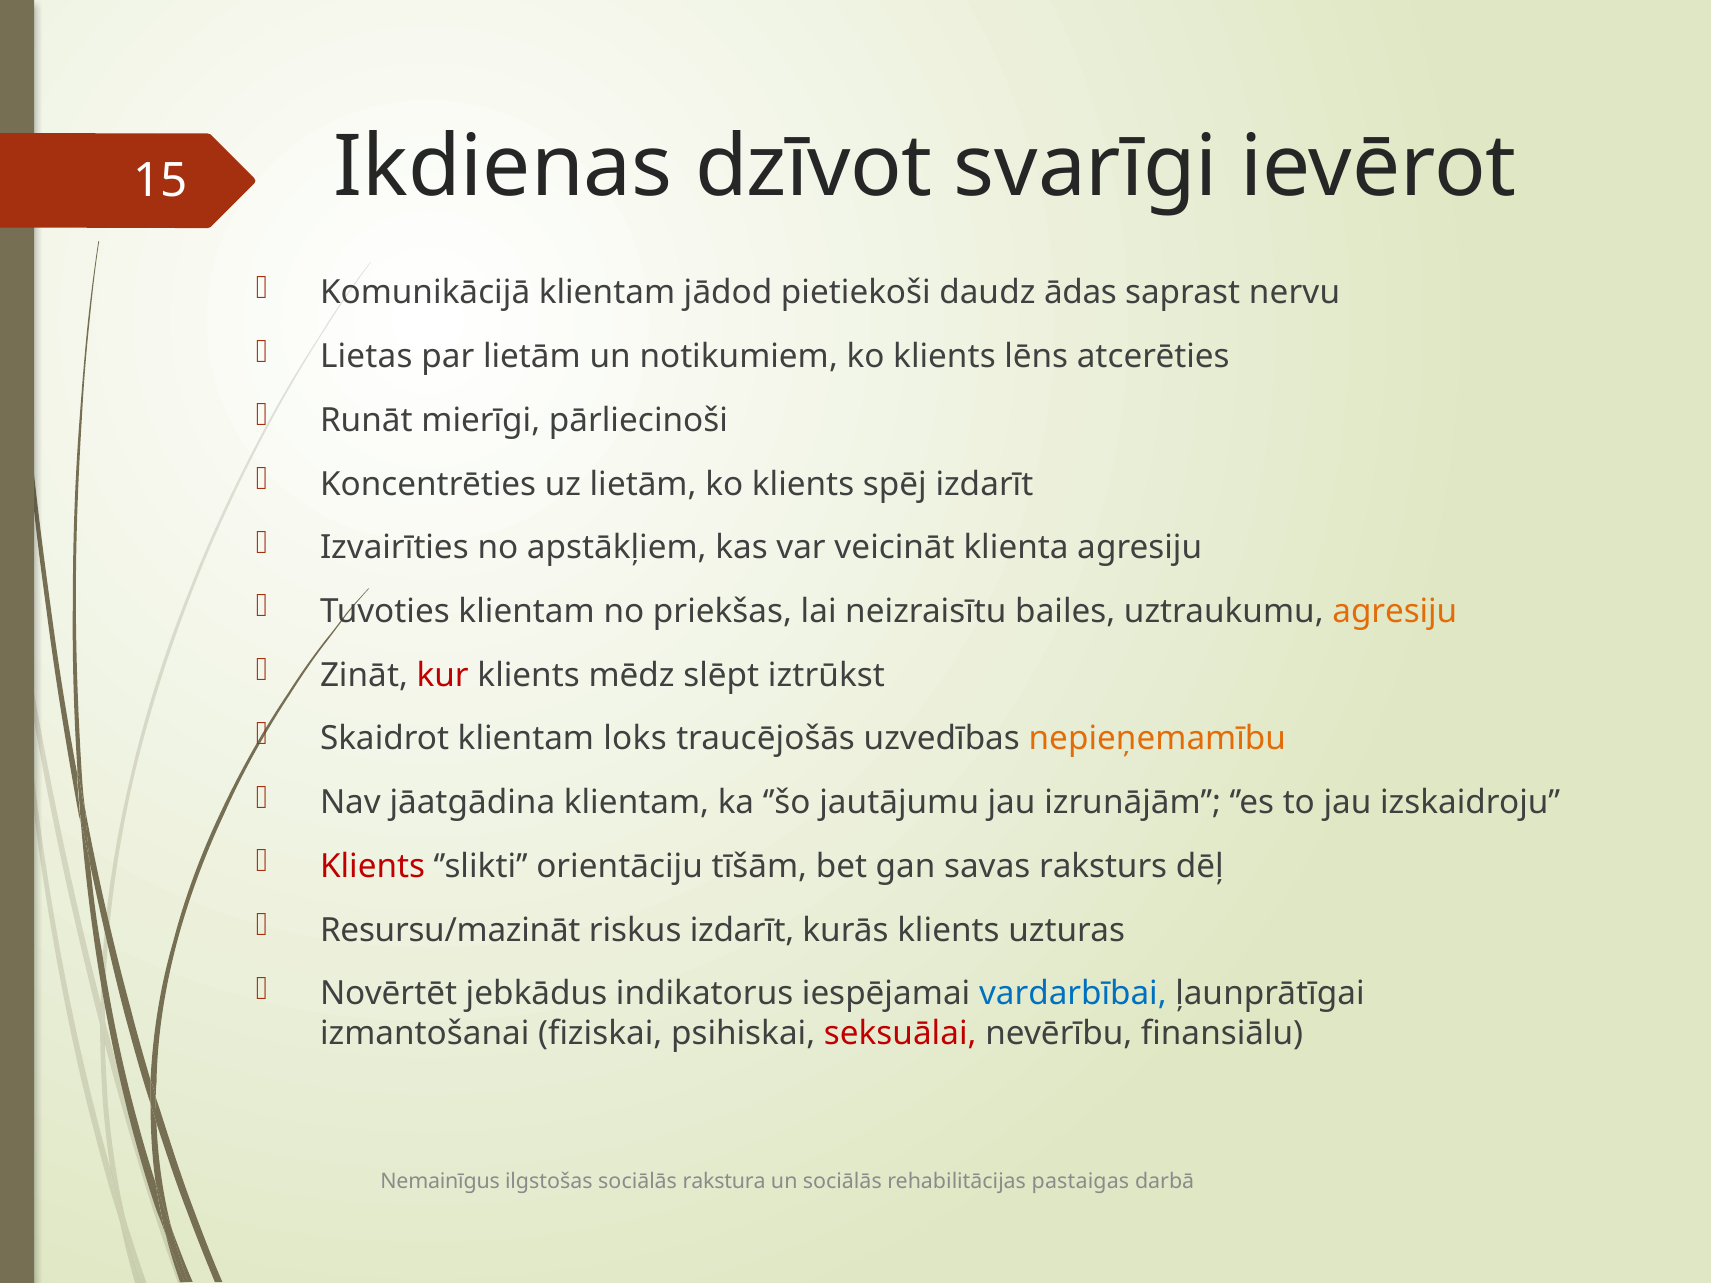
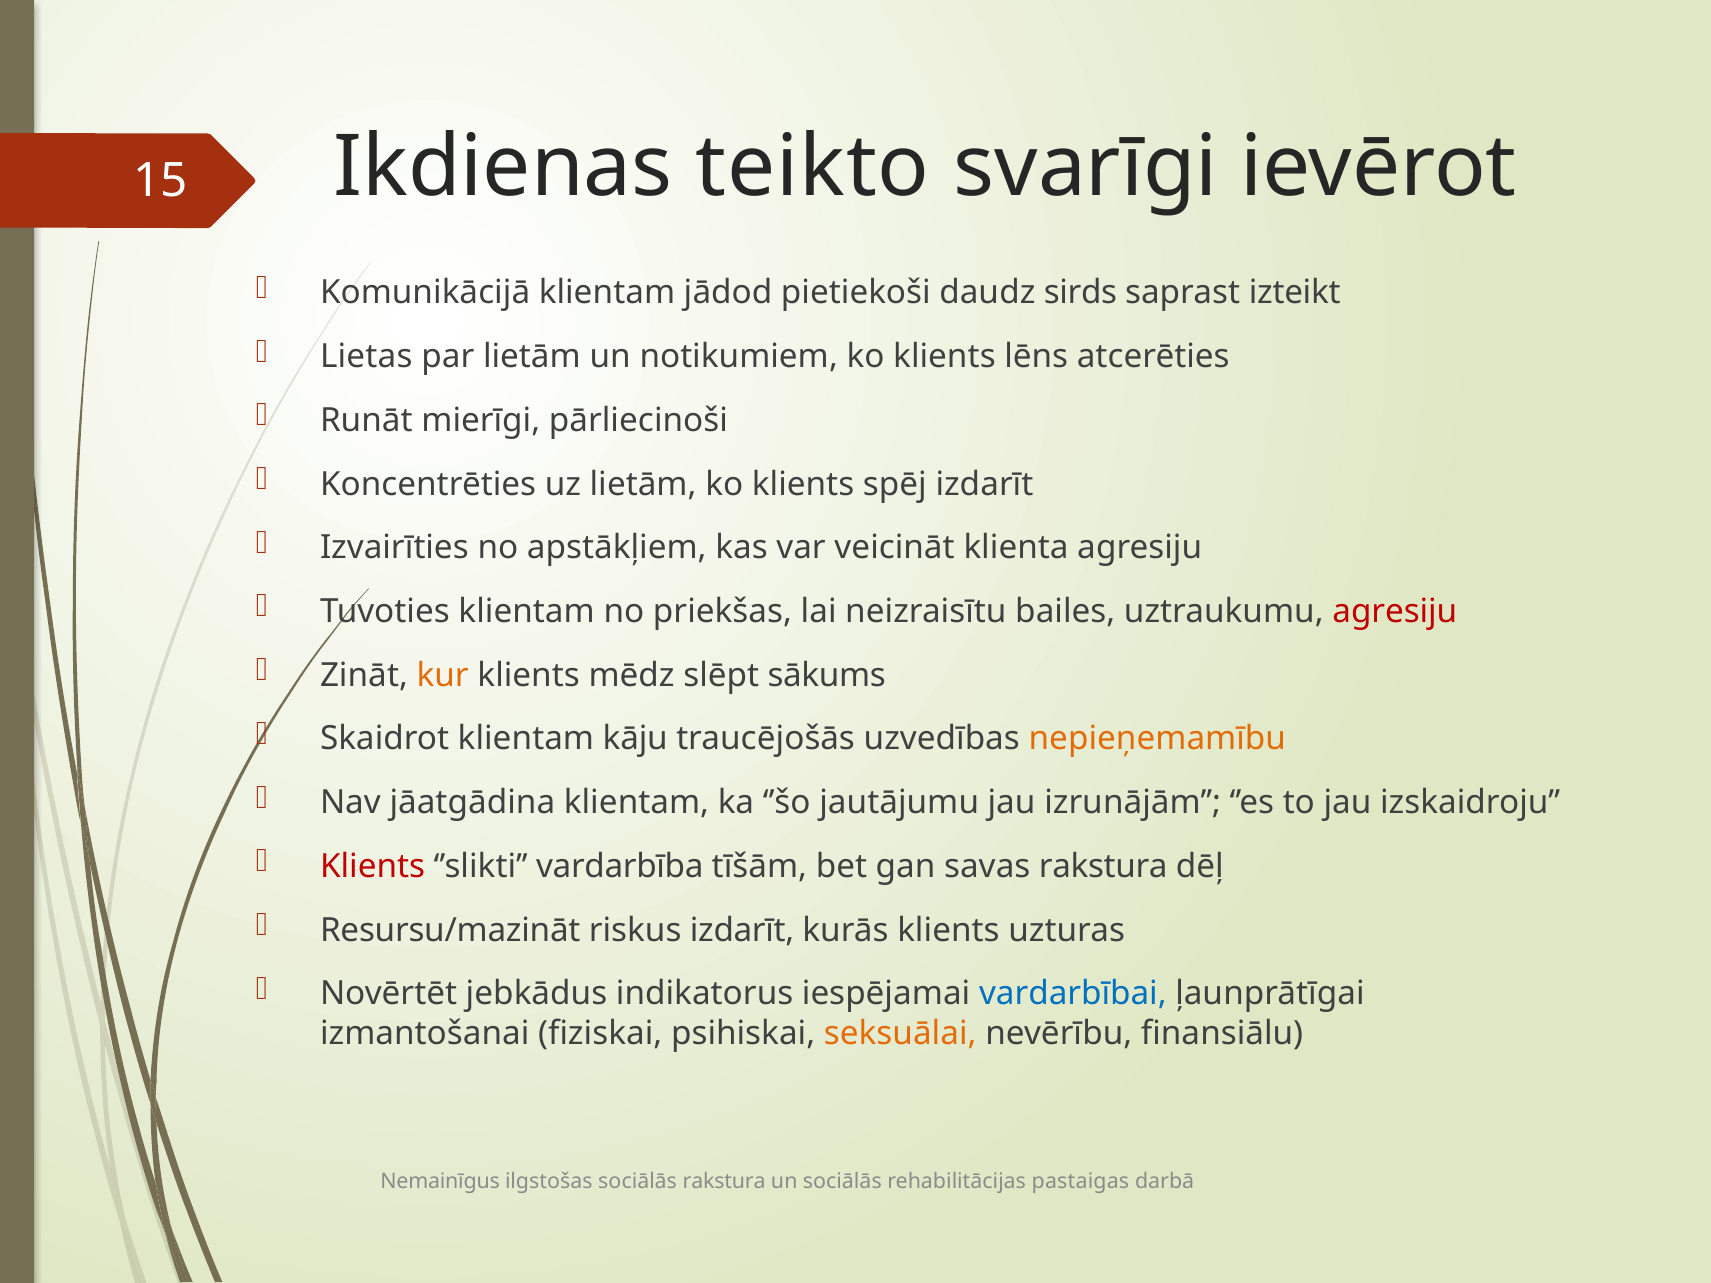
dzīvot: dzīvot -> teikto (813, 167)
ādas: ādas -> sirds (1080, 293)
nervu: nervu -> izteikt (1295, 293)
agresiju colour: orange -> red (1395, 612)
kur colour: red -> orange (443, 675)
iztrūkst: iztrūkst -> sākums (827, 675)
loks: loks -> kāju (635, 739)
orientāciju: orientāciju -> vardarbība (620, 866)
savas raksturs: raksturs -> rakstura (1103, 866)
seksuālai colour: red -> orange (900, 1034)
